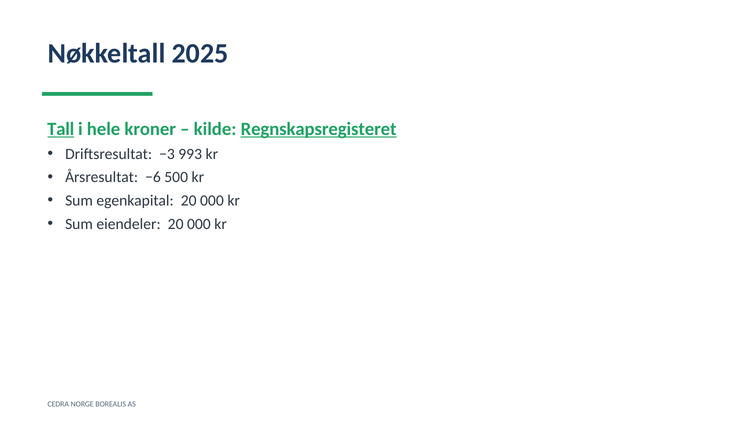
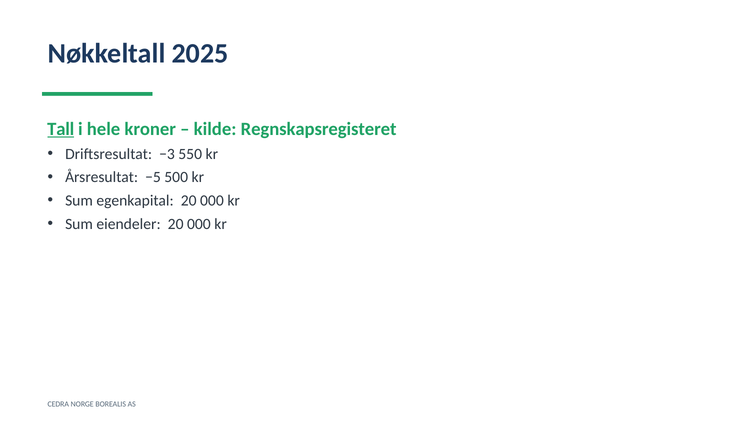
Regnskapsregisteret underline: present -> none (319, 129)
993: 993 -> 550 (190, 154)
−6: −6 -> −5 (153, 177)
